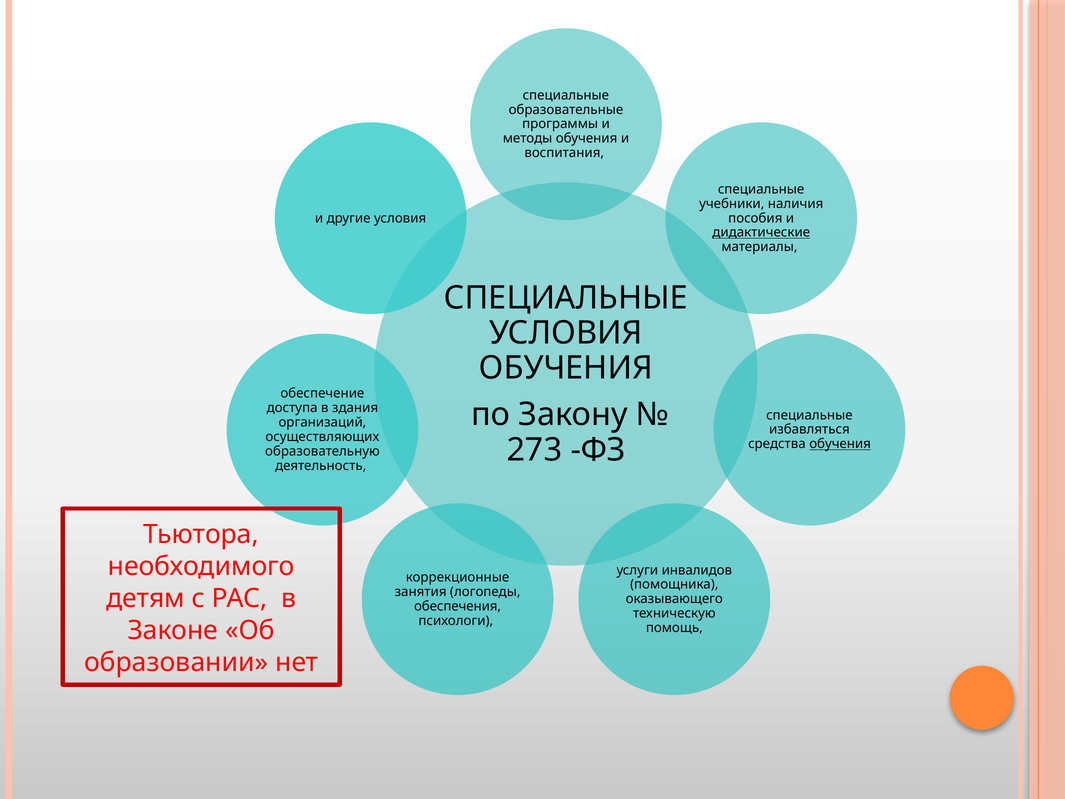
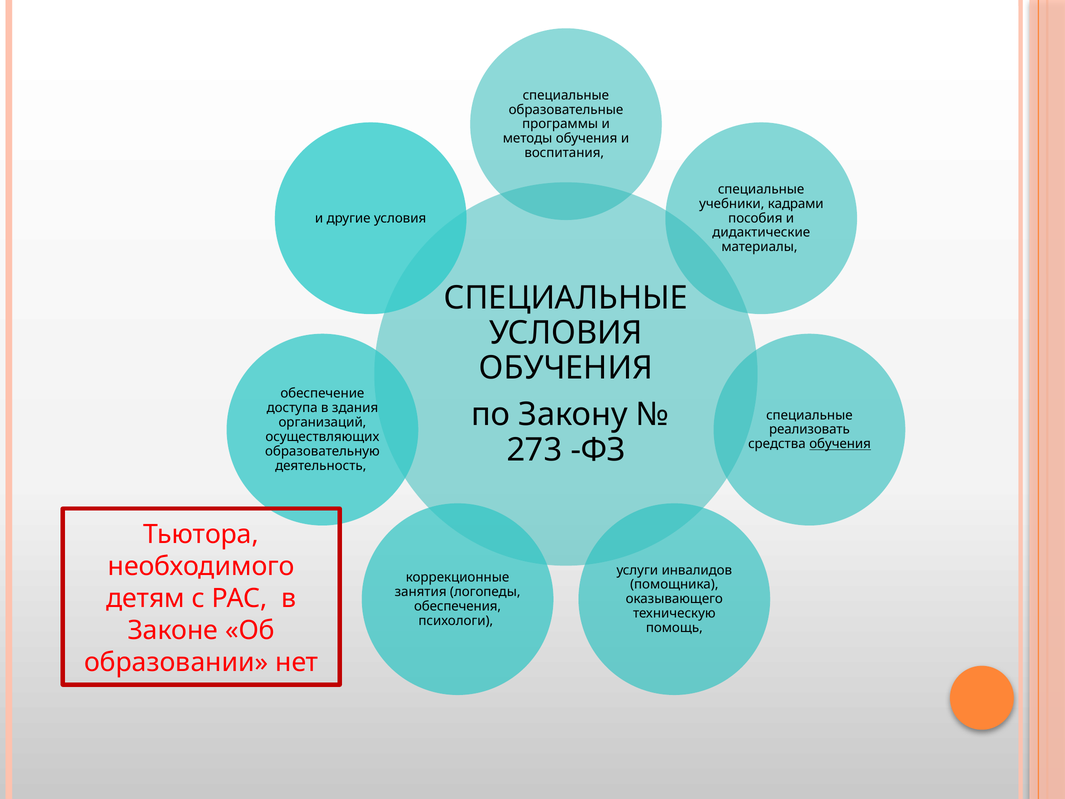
наличия: наличия -> кадрами (796, 204)
дидактические underline: present -> none (761, 232)
избавляться: избавляться -> реализовать (809, 429)
